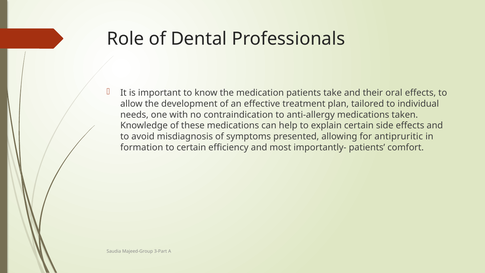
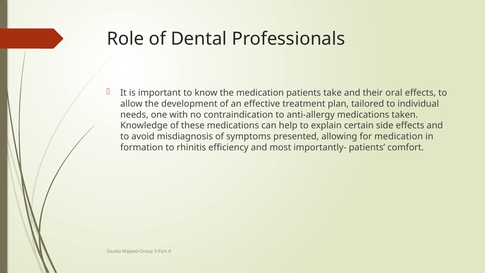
for antipruritic: antipruritic -> medication (399, 136)
to certain: certain -> rhinitis (191, 147)
